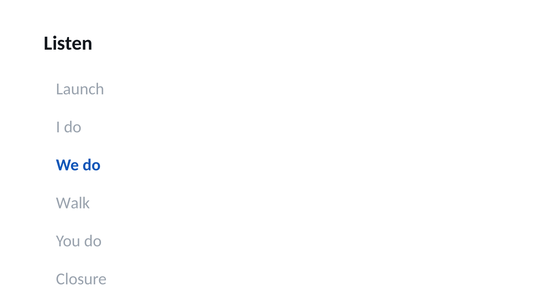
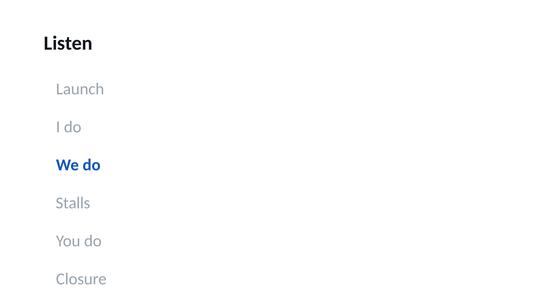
Walk: Walk -> Stalls (73, 203)
